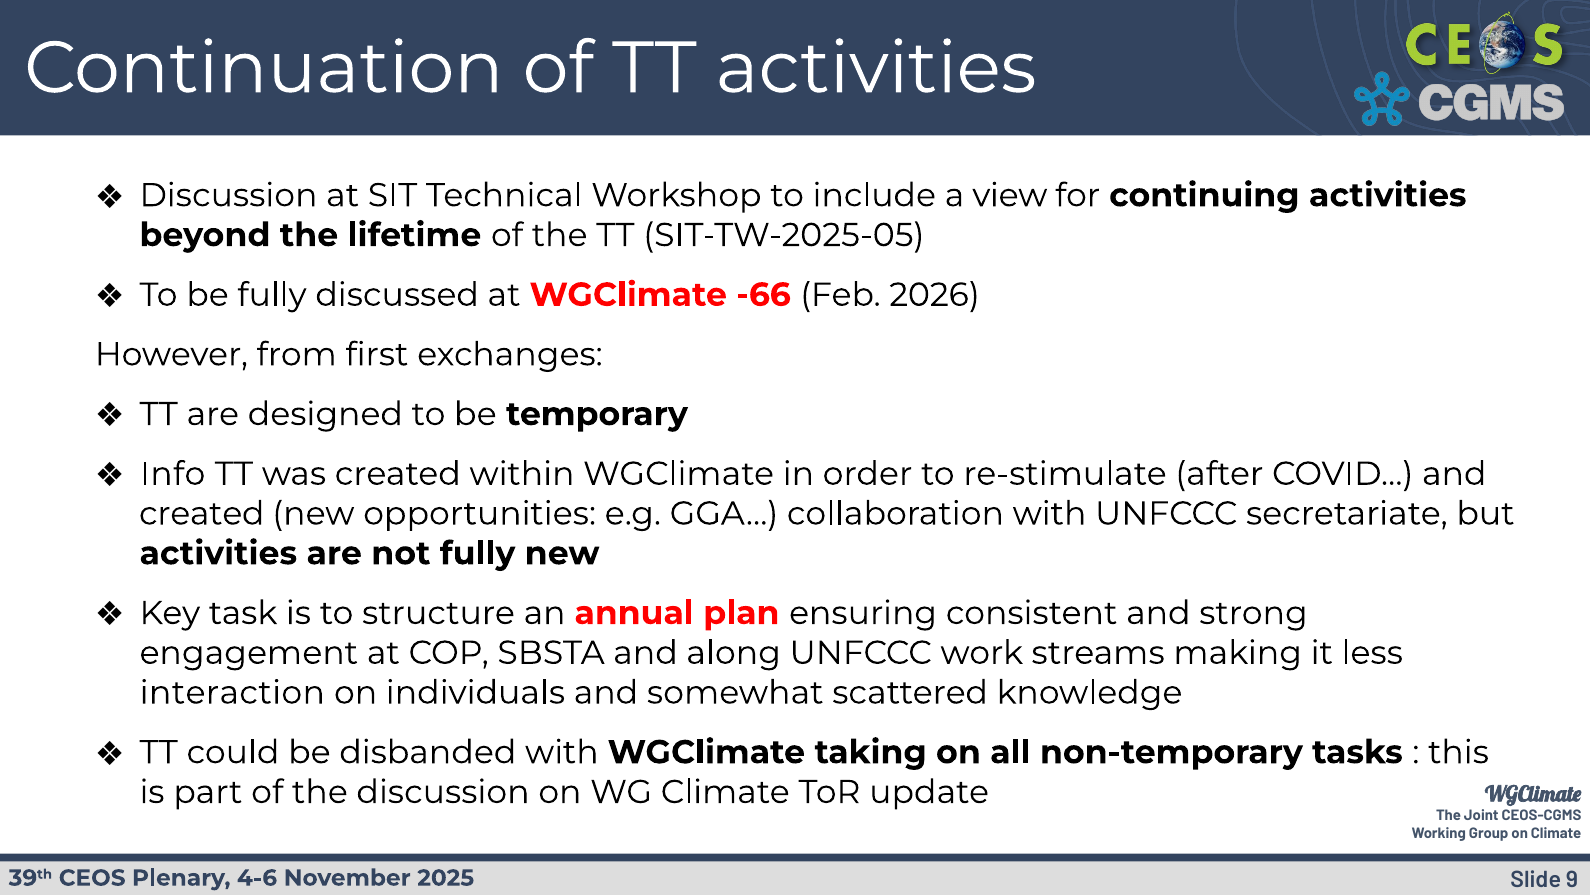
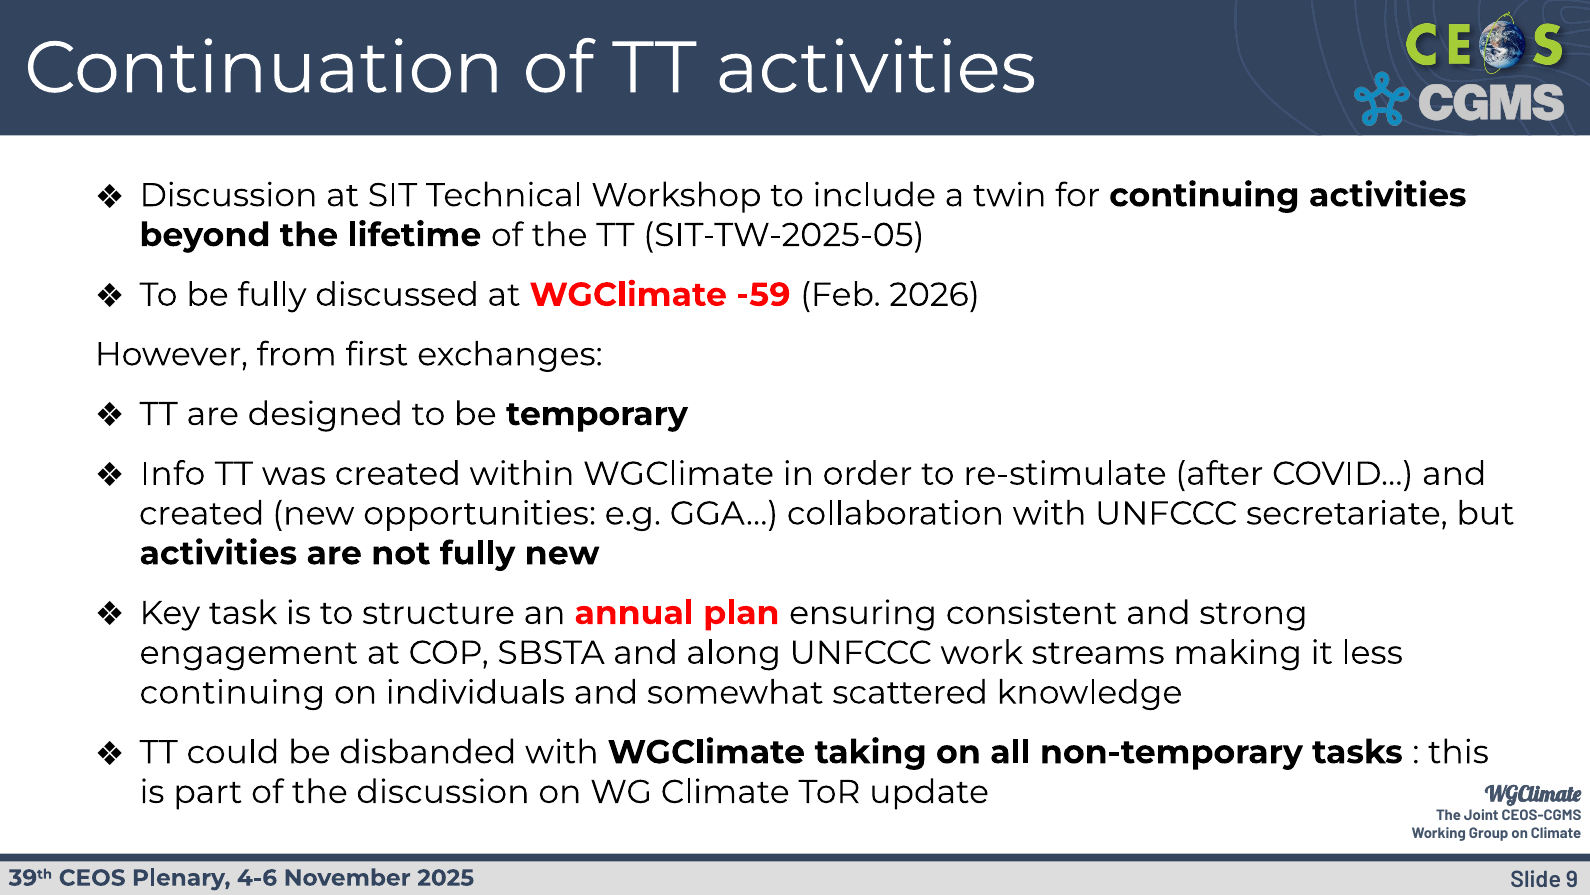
view: view -> twin (1010, 195)
-66: -66 -> -59 (763, 295)
interaction: interaction -> continuing (232, 692)
